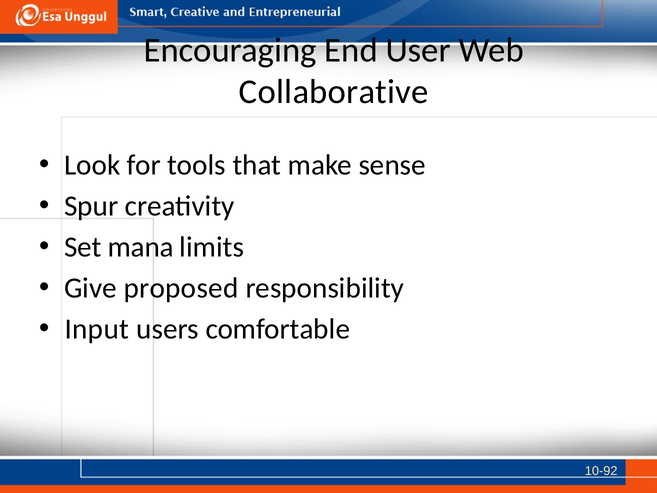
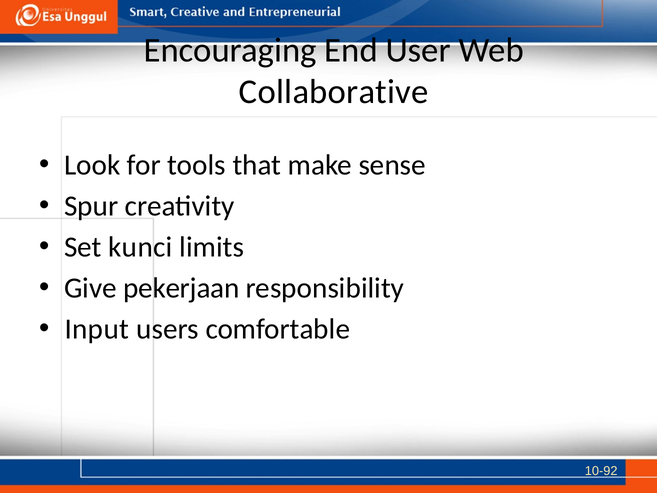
mana: mana -> kunci (140, 247)
proposed: proposed -> pekerjaan (181, 288)
